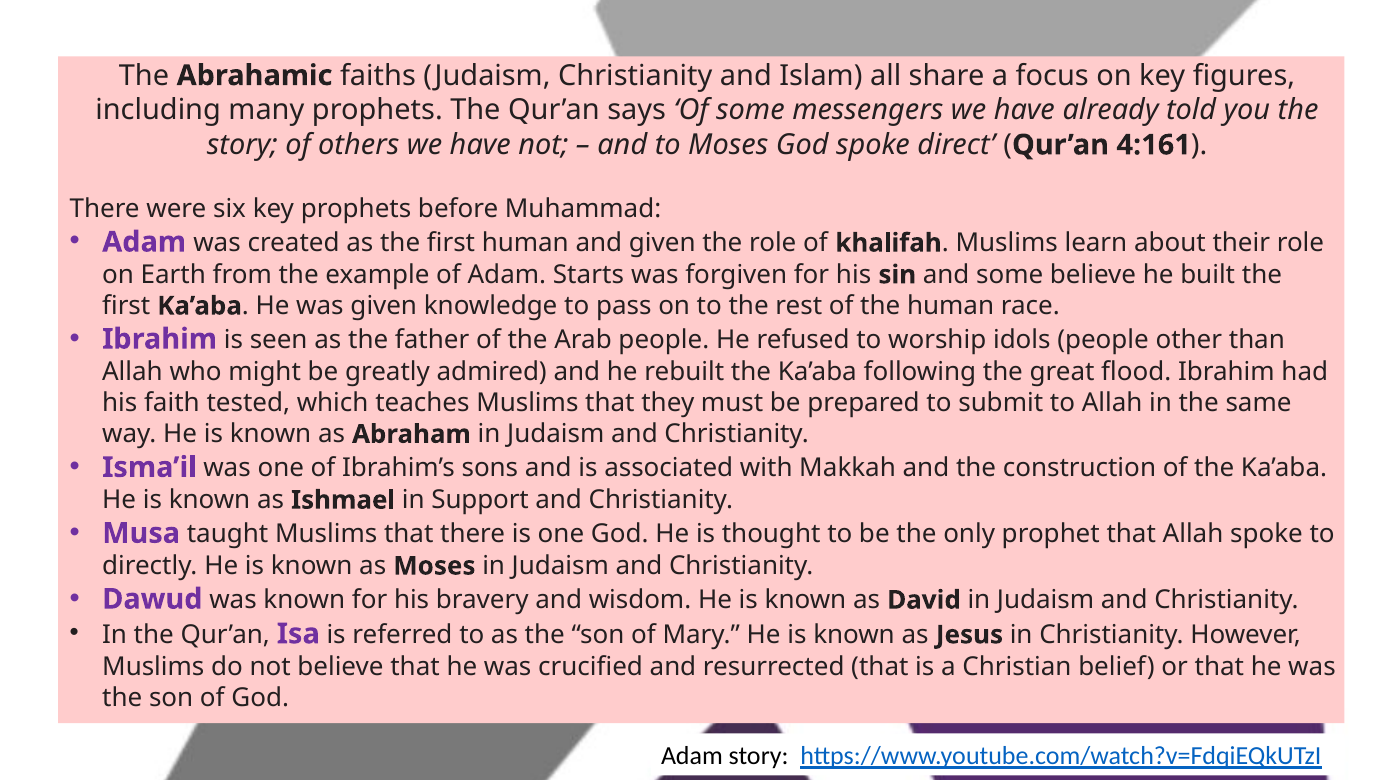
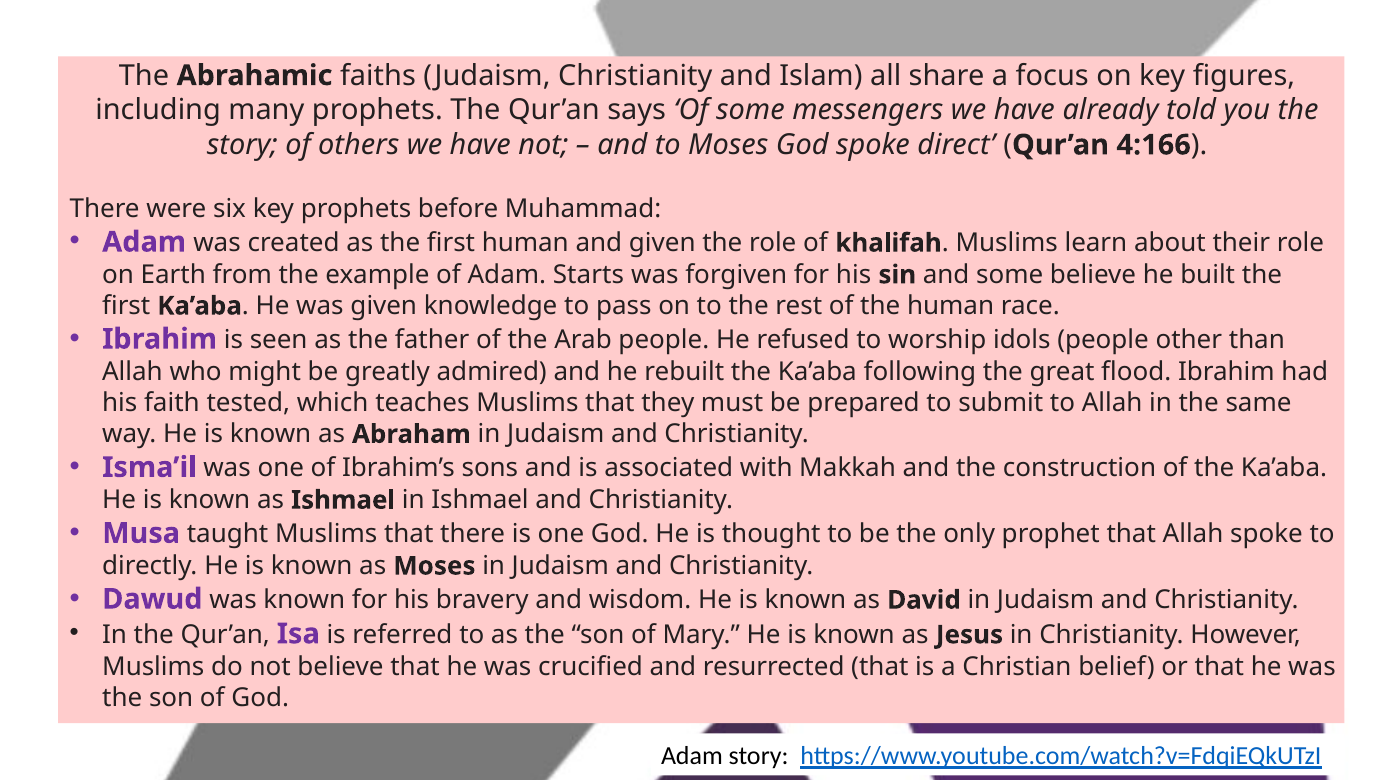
4:161: 4:161 -> 4:166 (1154, 145)
in Support: Support -> Ishmael (480, 500)
